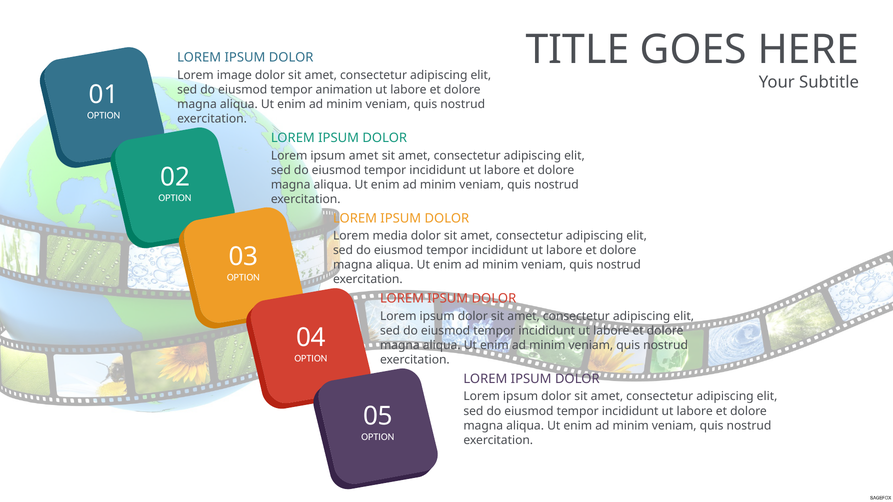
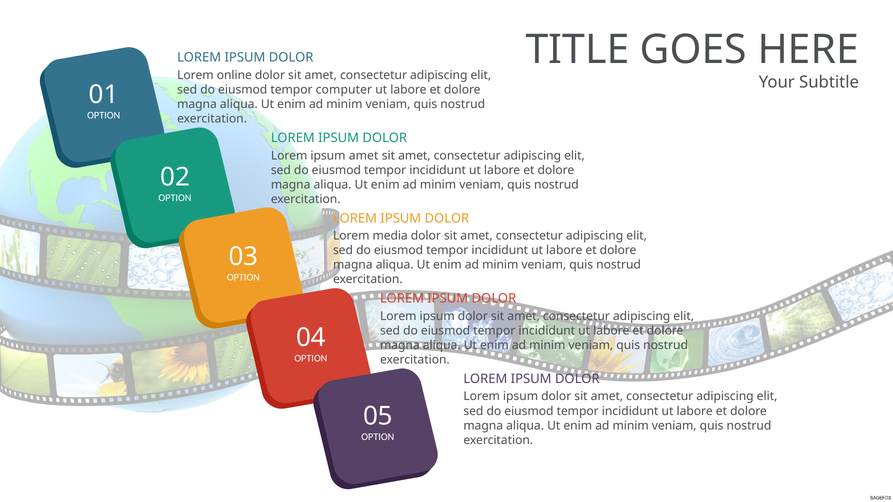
image: image -> online (234, 75)
animation: animation -> computer (344, 90)
